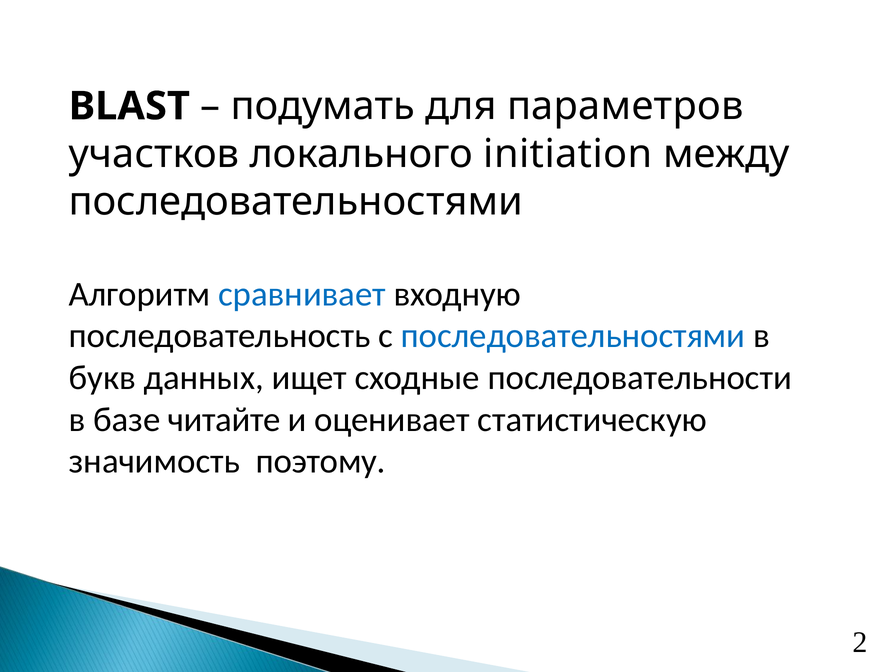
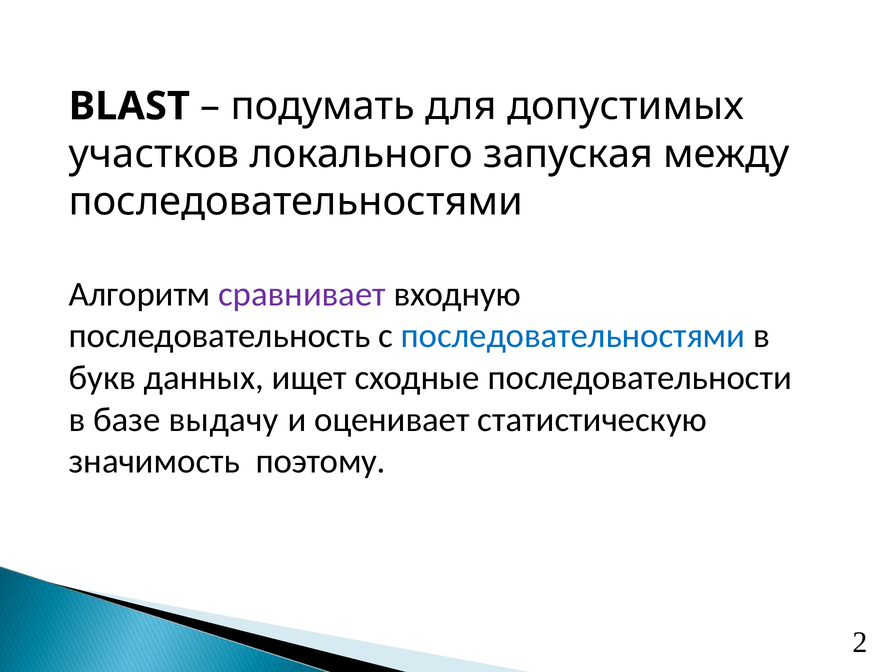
параметров: параметров -> допустимых (625, 106)
initiation: initiation -> запуская (568, 154)
сравнивает colour: blue -> purple (302, 294)
читайте: читайте -> выдачу (224, 420)
